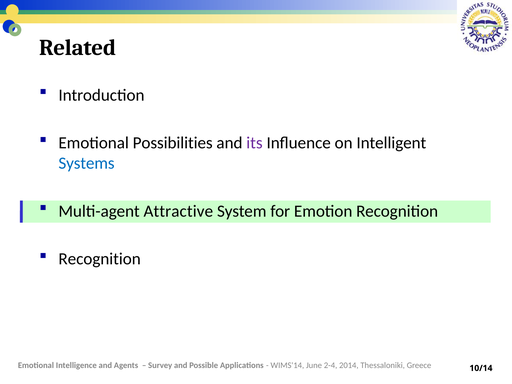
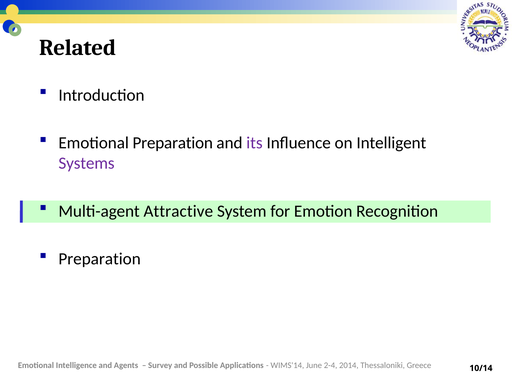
Emotional Possibilities: Possibilities -> Preparation (173, 143)
Systems colour: blue -> purple (87, 163)
Recognition: Recognition -> Preparation (100, 259)
